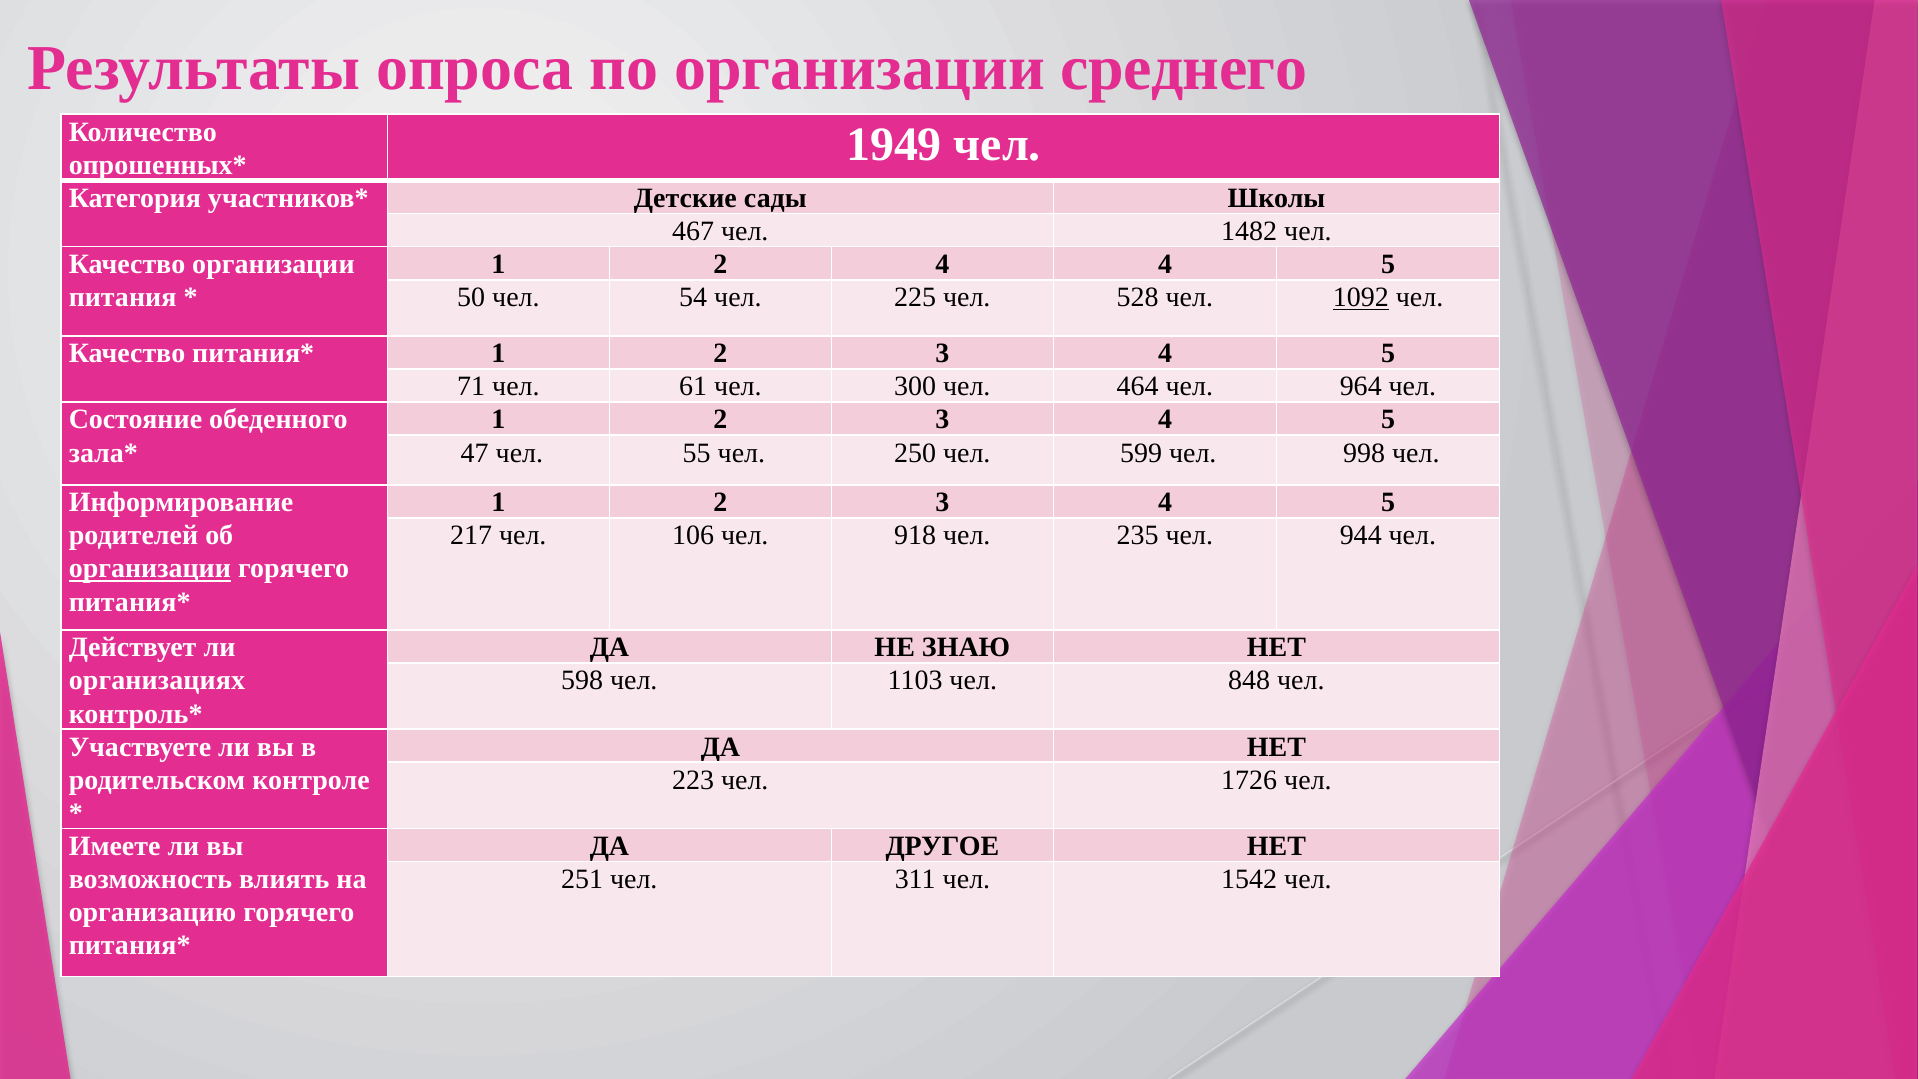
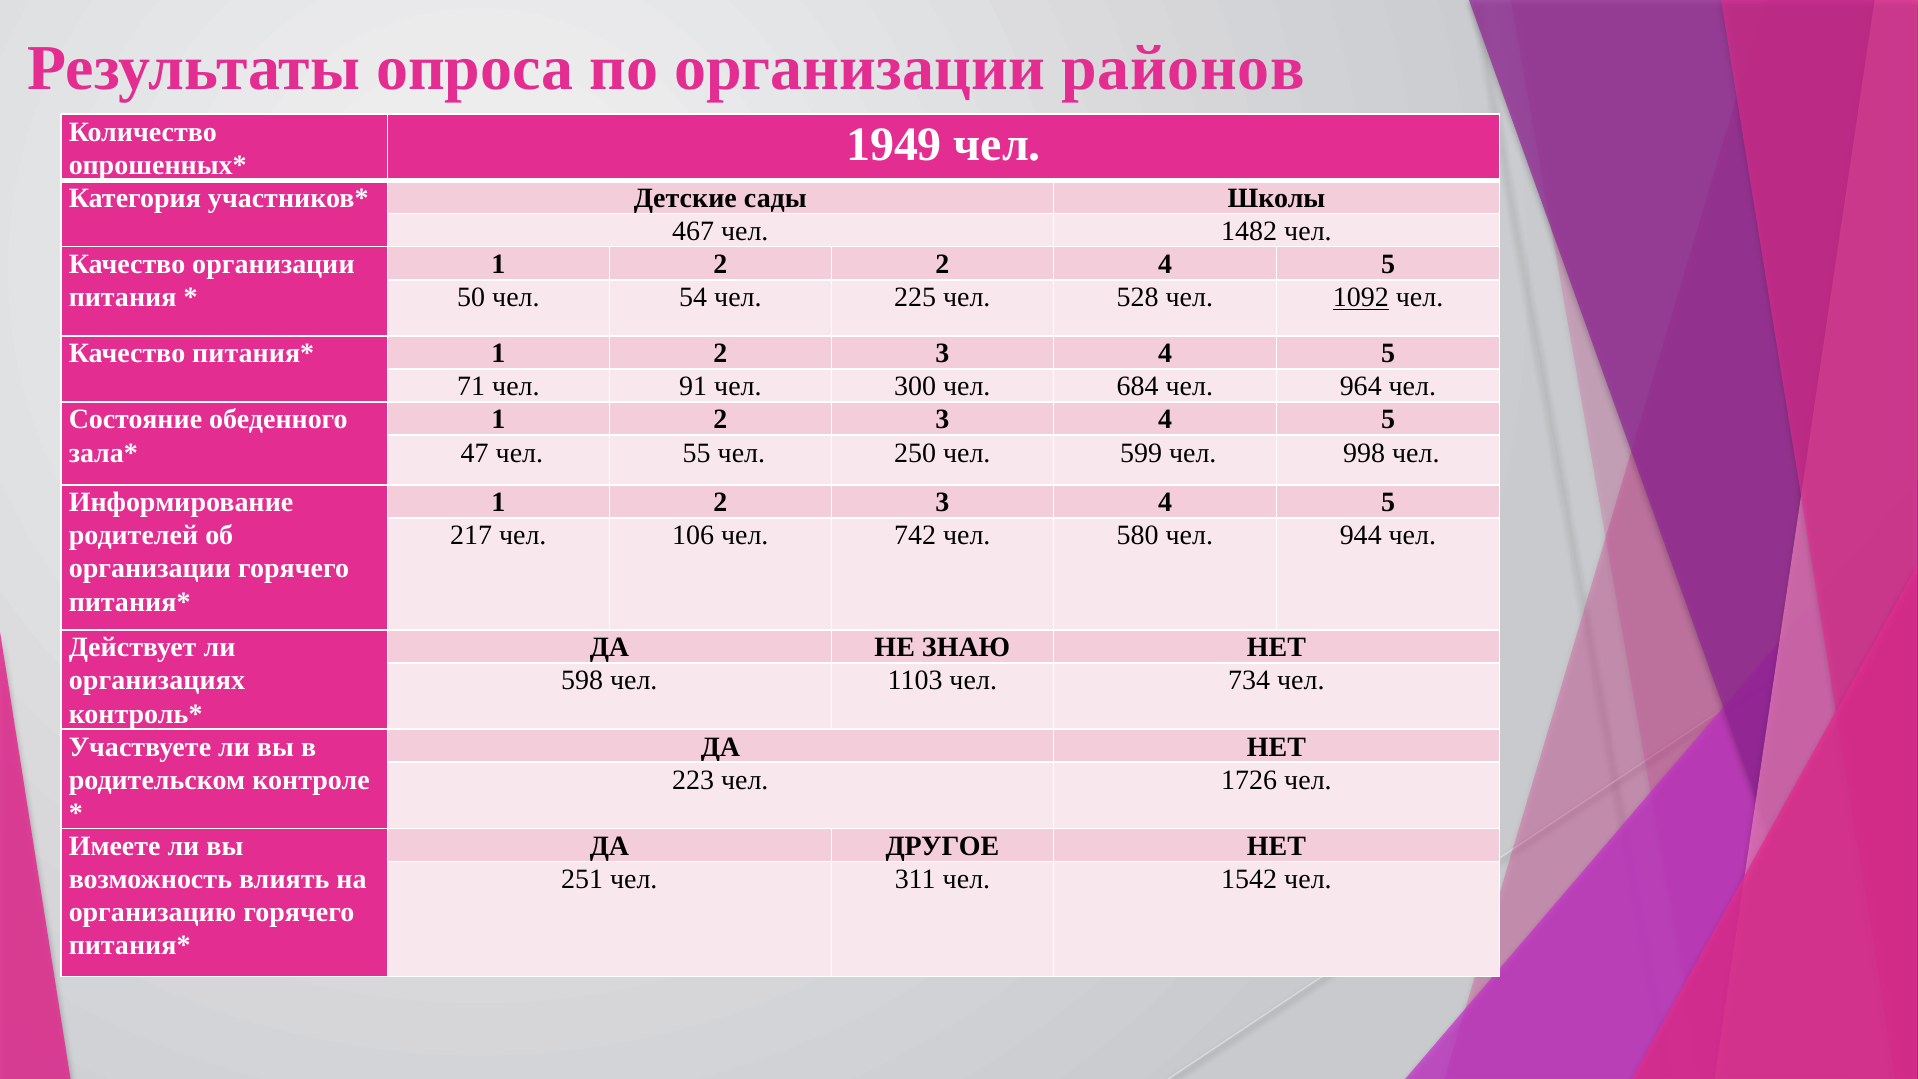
среднего: среднего -> районов (1183, 68)
2 4: 4 -> 2 (942, 264)
61: 61 -> 91 (693, 387)
464: 464 -> 684 (1138, 387)
918: 918 -> 742 (915, 536)
235: 235 -> 580 (1138, 536)
организации underline: present -> none (150, 569)
848: 848 -> 734 (1249, 681)
